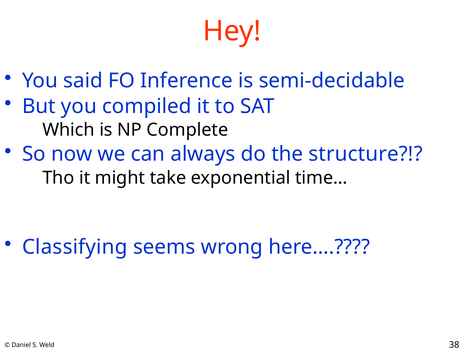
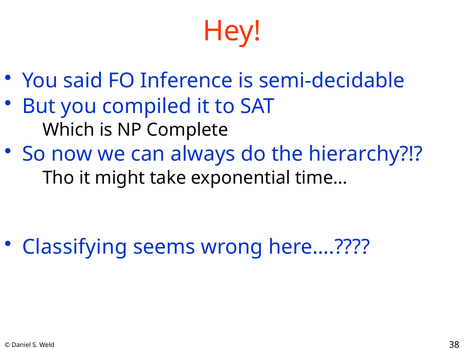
structure: structure -> hierarchy (366, 154)
